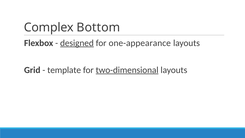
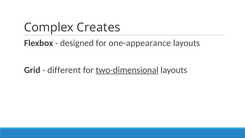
Bottom: Bottom -> Creates (98, 27)
designed underline: present -> none (77, 43)
template: template -> different (64, 70)
